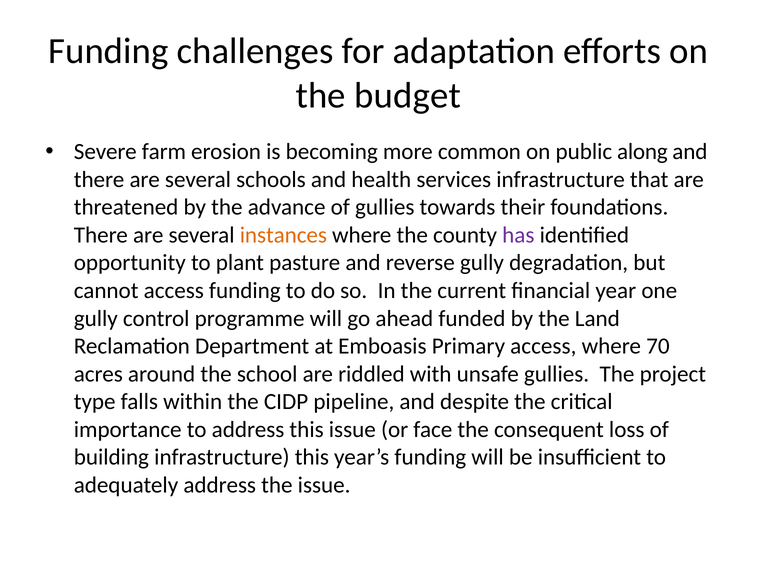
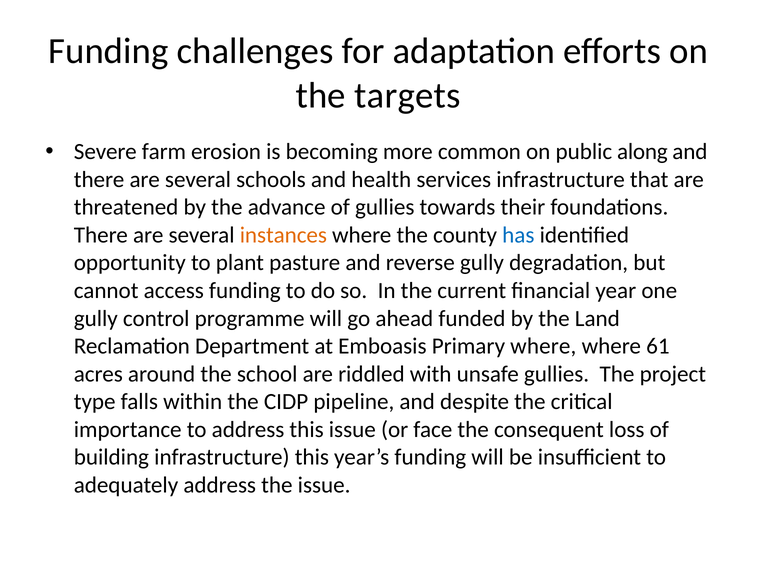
budget: budget -> targets (407, 95)
has colour: purple -> blue (518, 235)
Primary access: access -> where (543, 346)
70: 70 -> 61 (658, 346)
